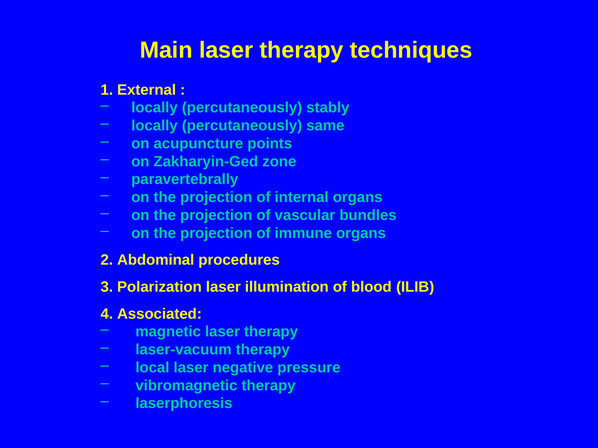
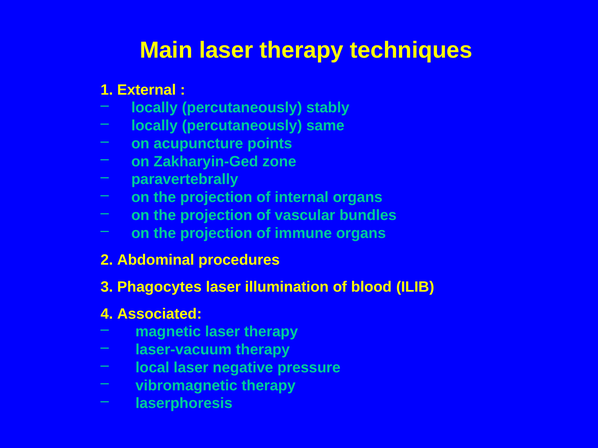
Polarization: Polarization -> Phagocytes (159, 287)
